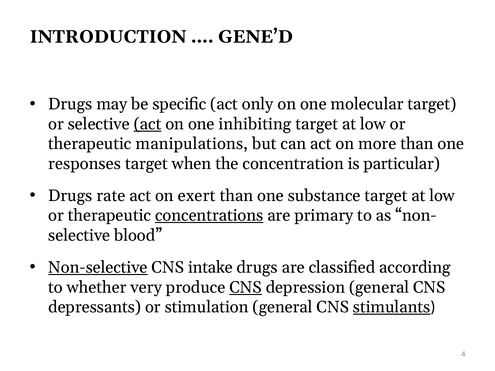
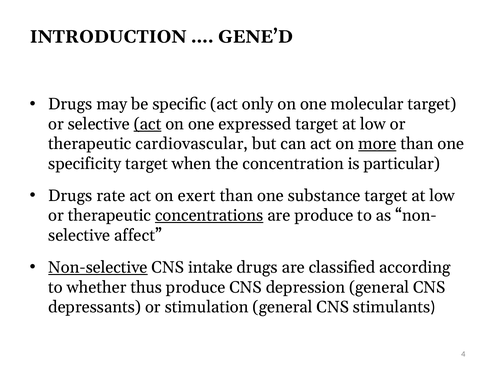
inhibiting: inhibiting -> expressed (255, 124)
manipulations: manipulations -> cardiovascular (192, 144)
more underline: none -> present (377, 144)
responses: responses -> specificity (85, 164)
are primary: primary -> produce (324, 216)
blood: blood -> affect (138, 235)
very: very -> thus (146, 287)
CNS underline: present -> none (246, 287)
stimulants underline: present -> none (392, 307)
